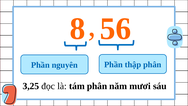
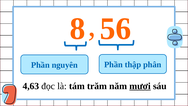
3,25: 3,25 -> 4,63 (31, 86)
tám phân: phân -> trăm (97, 86)
mươi underline: none -> present (140, 86)
